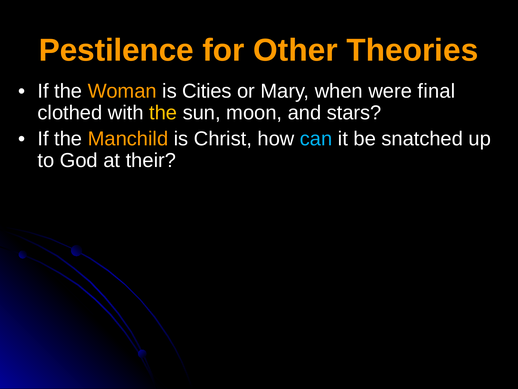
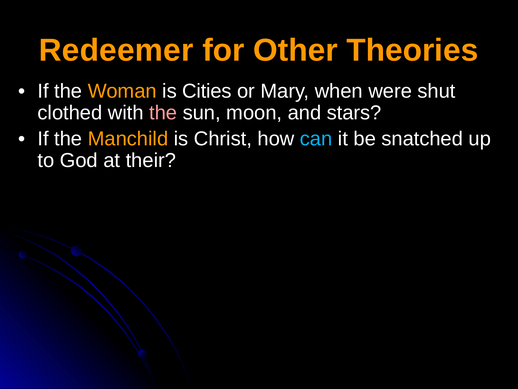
Pestilence: Pestilence -> Redeemer (116, 50)
final: final -> shut (437, 91)
the colour: yellow -> pink (163, 113)
